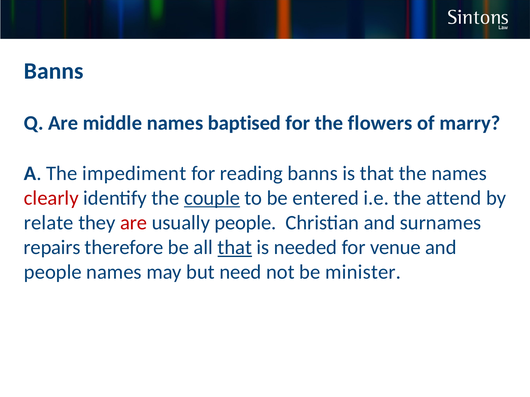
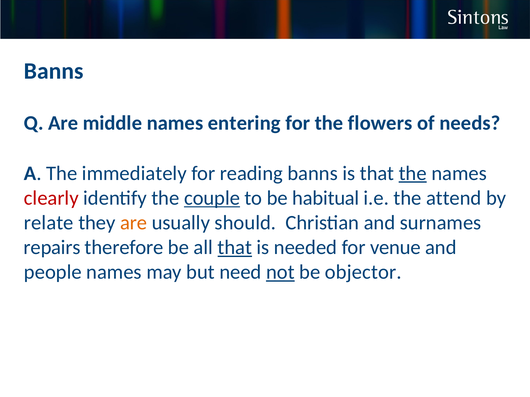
baptised: baptised -> entering (244, 123)
marry: marry -> needs (470, 123)
impediment: impediment -> immediately (134, 173)
the underline: none -> present (413, 173)
entered: entered -> habitual (326, 198)
are colour: red -> orange (134, 223)
usually people: people -> should (245, 223)
not underline: none -> present (280, 272)
minister: minister -> objector (363, 272)
